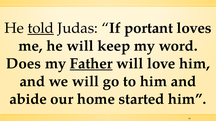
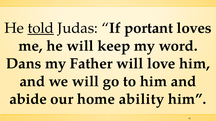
Does: Does -> Dans (24, 64)
Father underline: present -> none (91, 64)
started: started -> ability (141, 99)
